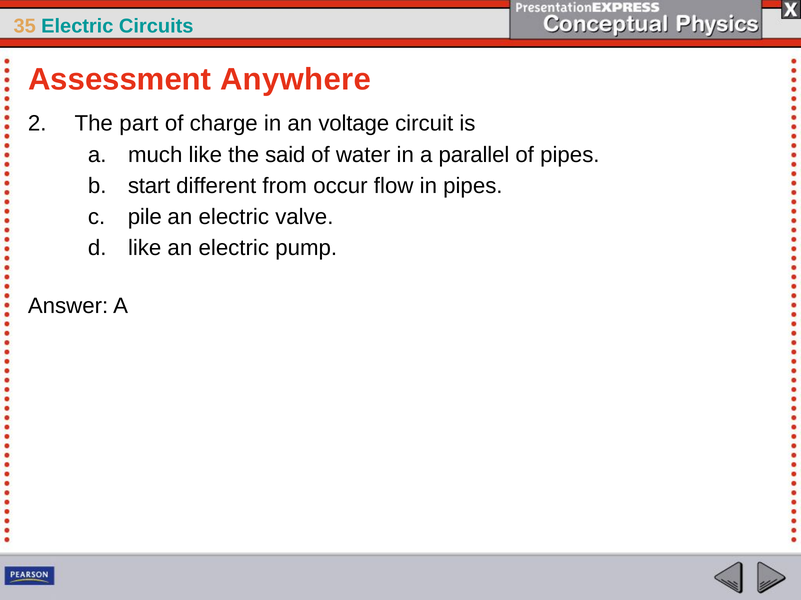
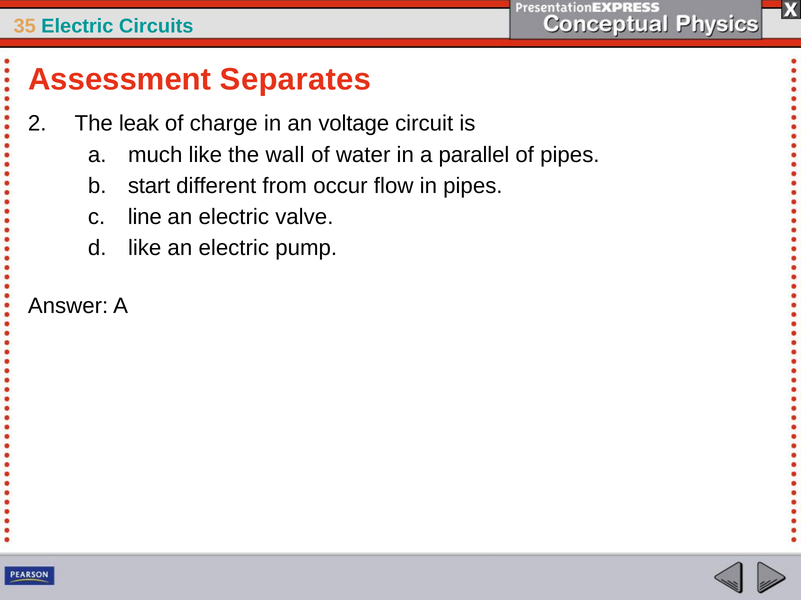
Anywhere: Anywhere -> Separates (296, 79)
part: part -> leak (139, 124)
said: said -> wall (285, 155)
pile: pile -> line (145, 217)
